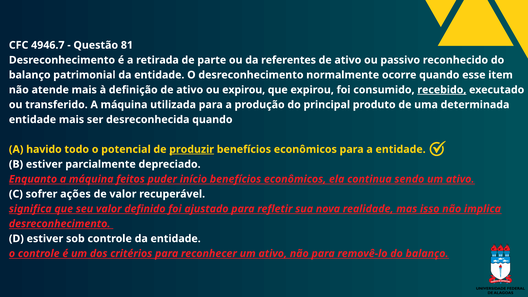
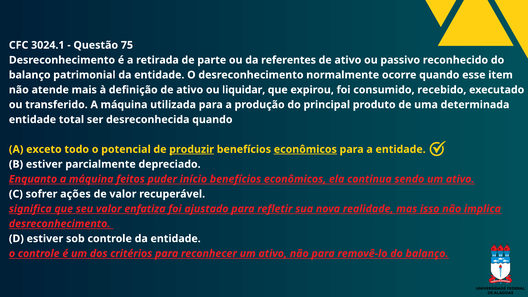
4946.7: 4946.7 -> 3024.1 (48, 45)
81: 81 -> 75 (127, 45)
ou expirou: expirou -> liquidar (244, 90)
recebido underline: present -> none (442, 90)
entidade mais: mais -> total (71, 120)
havido: havido -> exceto (44, 149)
econômicos underline: none -> present (305, 149)
definido: definido -> enfatiza (145, 209)
